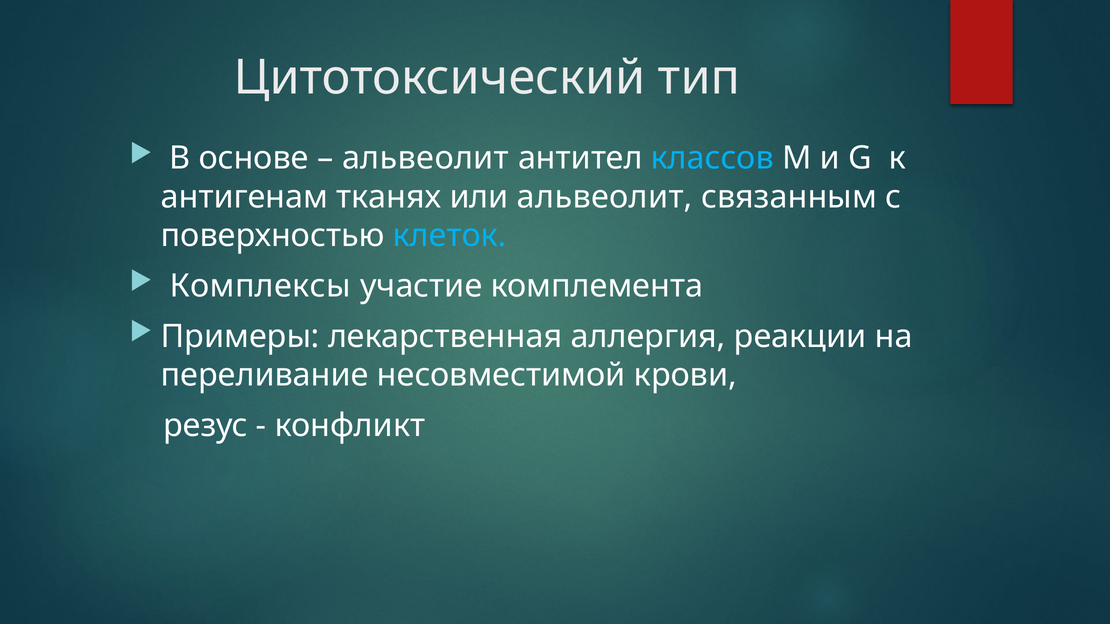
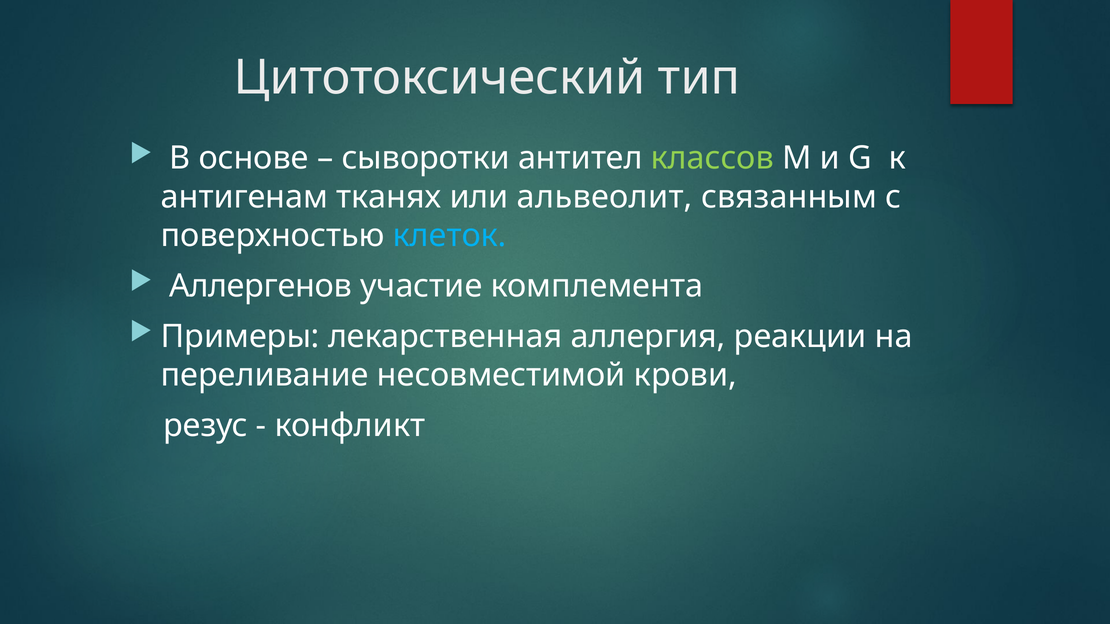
альвеолит: альвеолит -> сыворотки (426, 158)
классов colour: light blue -> light green (712, 158)
Комплексы: Комплексы -> Аллергенов (261, 286)
